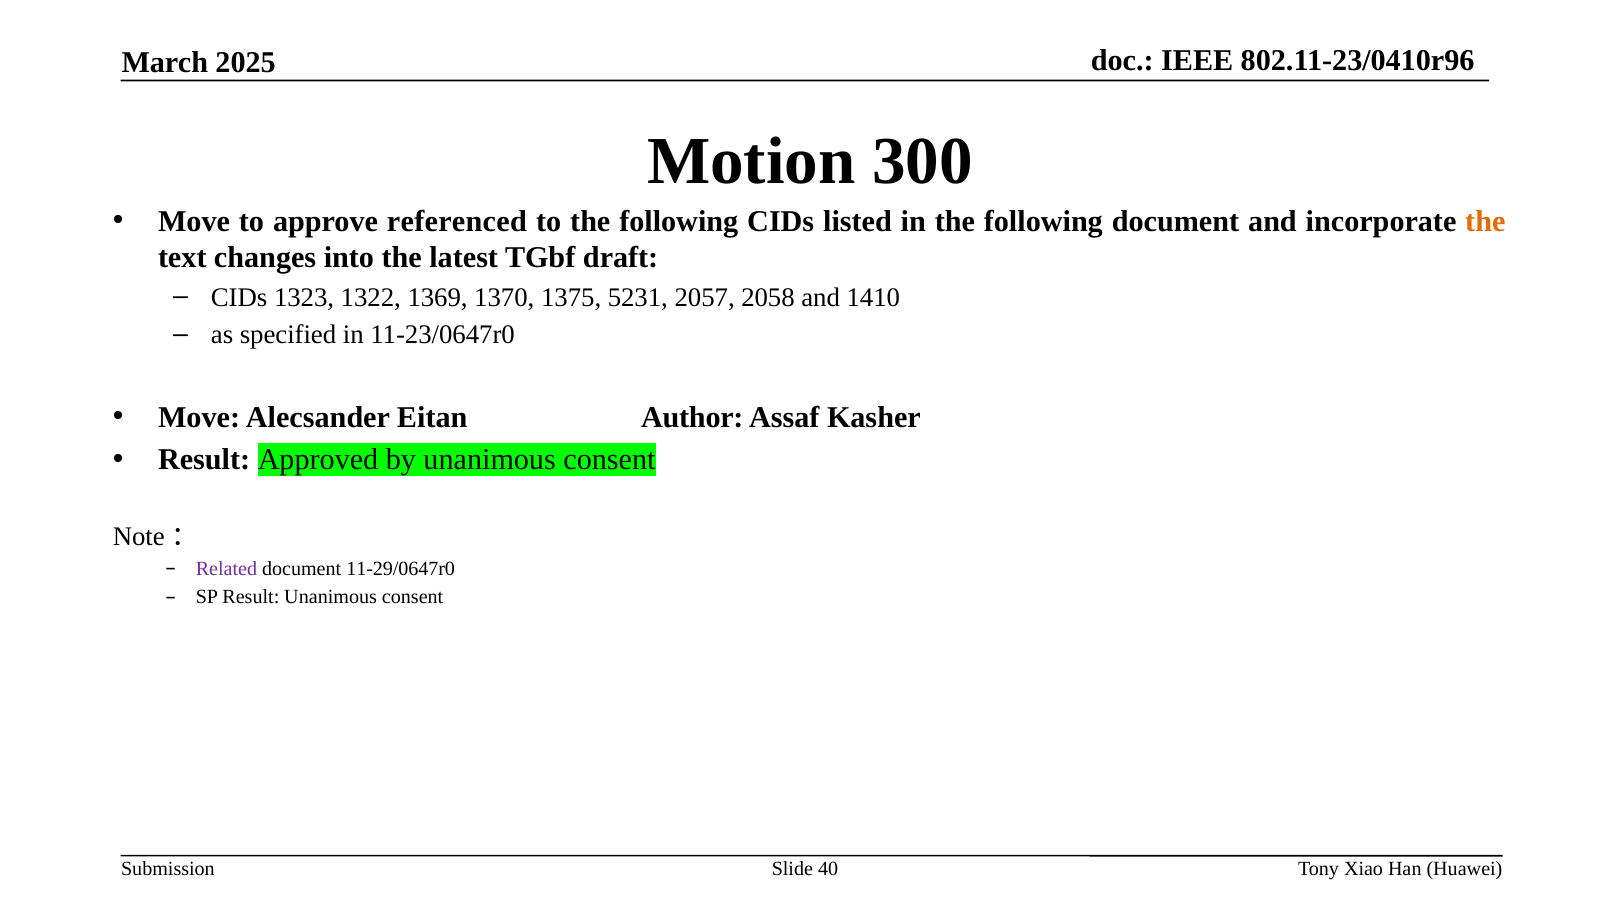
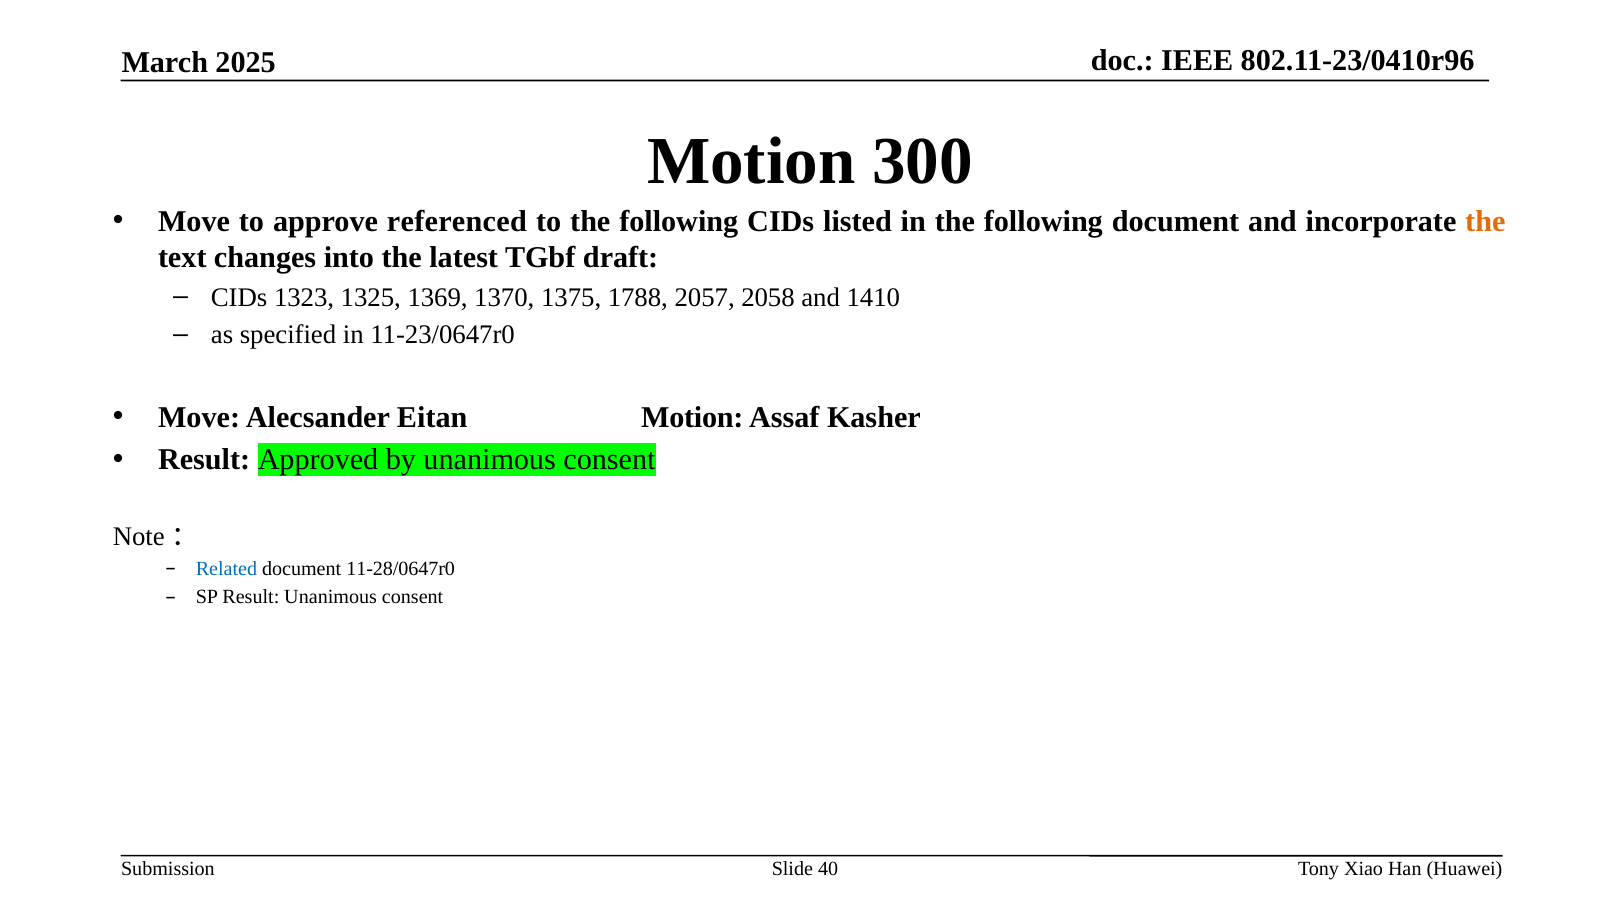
1322: 1322 -> 1325 (371, 297)
5231: 5231 -> 1788 (638, 297)
Eitan Author: Author -> Motion (692, 417)
Related colour: purple -> blue (226, 568)
11-29/0647r0: 11-29/0647r0 -> 11-28/0647r0 (401, 568)
